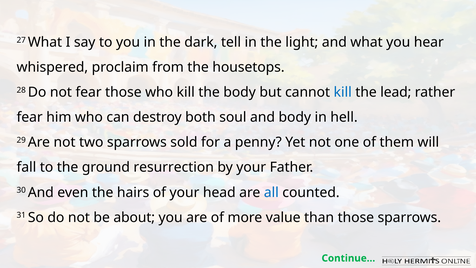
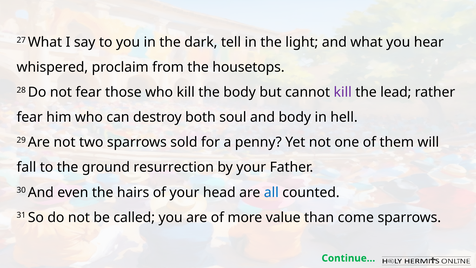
kill colour: blue -> purple (343, 92)
about: about -> called (134, 217)
than those: those -> come (356, 217)
